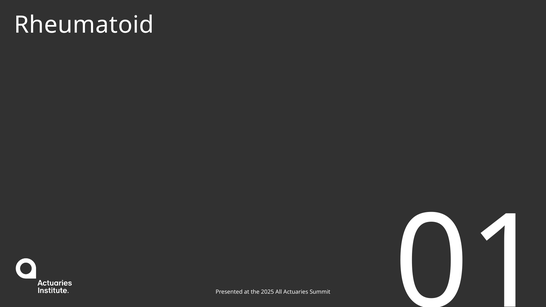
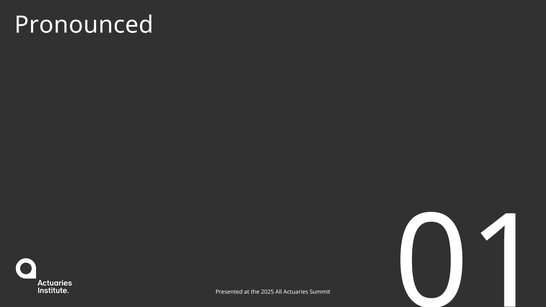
Rheumatoid: Rheumatoid -> Pronounced (84, 25)
